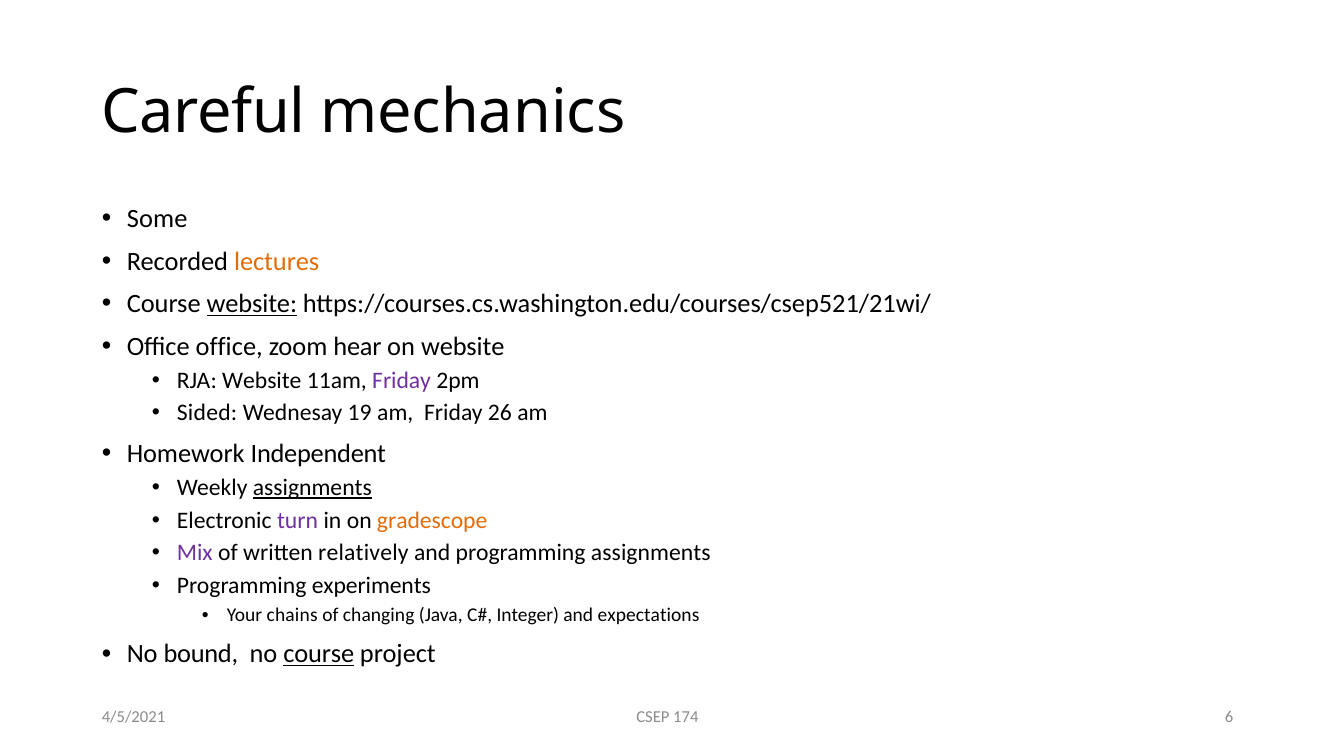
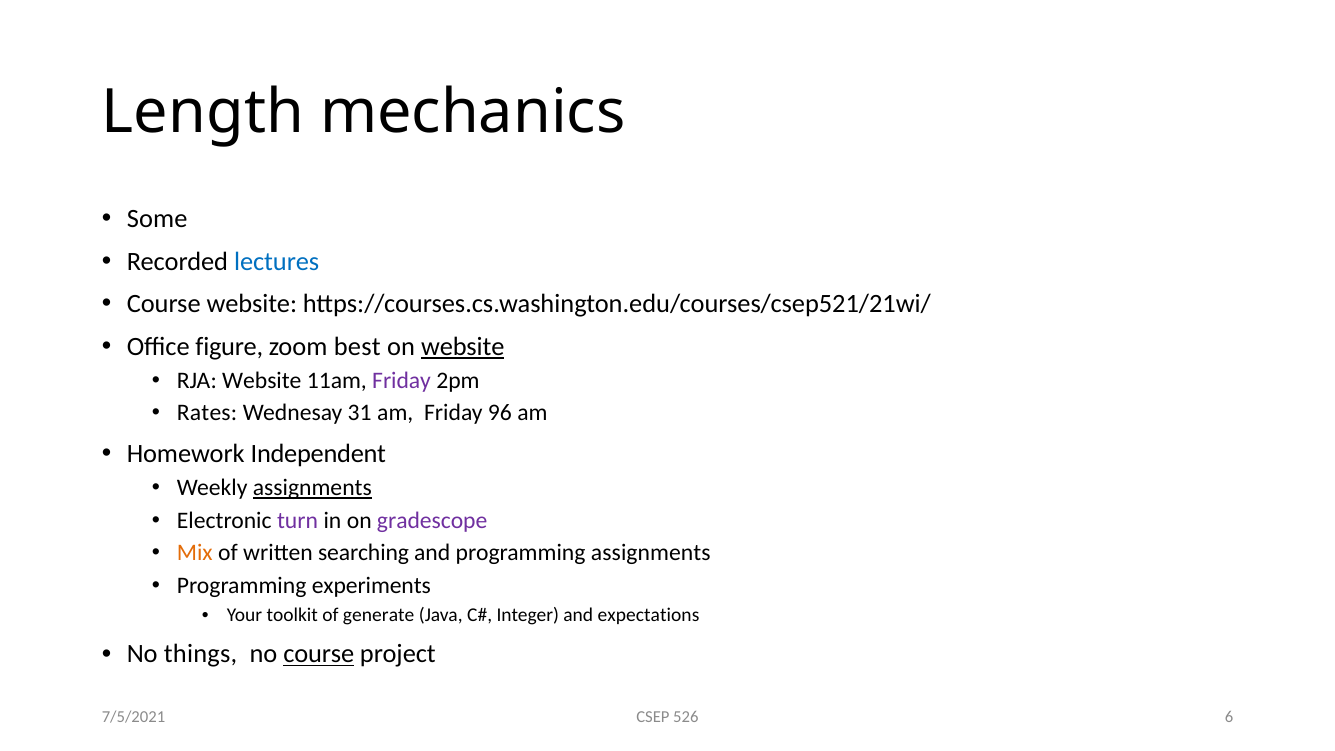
Careful: Careful -> Length (203, 112)
lectures colour: orange -> blue (277, 261)
website underline: present -> none (252, 304)
Office office: office -> figure (229, 346)
hear: hear -> best (357, 346)
website underline: none -> present (463, 346)
Sided: Sided -> Rates (207, 413)
19: 19 -> 31 (360, 413)
26: 26 -> 96 (500, 413)
gradescope colour: orange -> purple (432, 520)
Mix colour: purple -> orange (195, 553)
relatively: relatively -> searching (364, 553)
chains: chains -> toolkit (292, 615)
changing: changing -> generate (379, 615)
bound: bound -> things (201, 654)
174: 174 -> 526 (686, 717)
4/5/2021: 4/5/2021 -> 7/5/2021 (133, 717)
